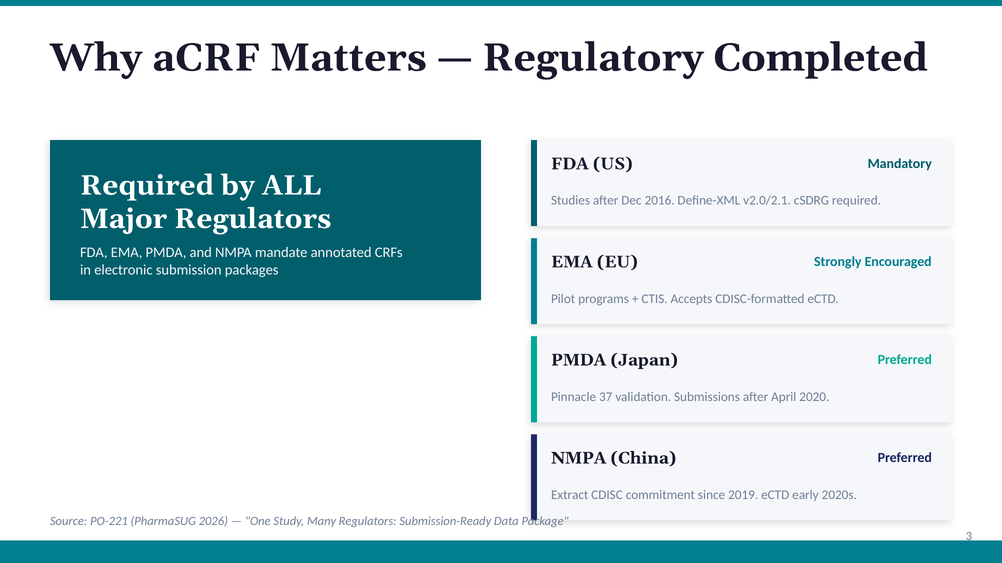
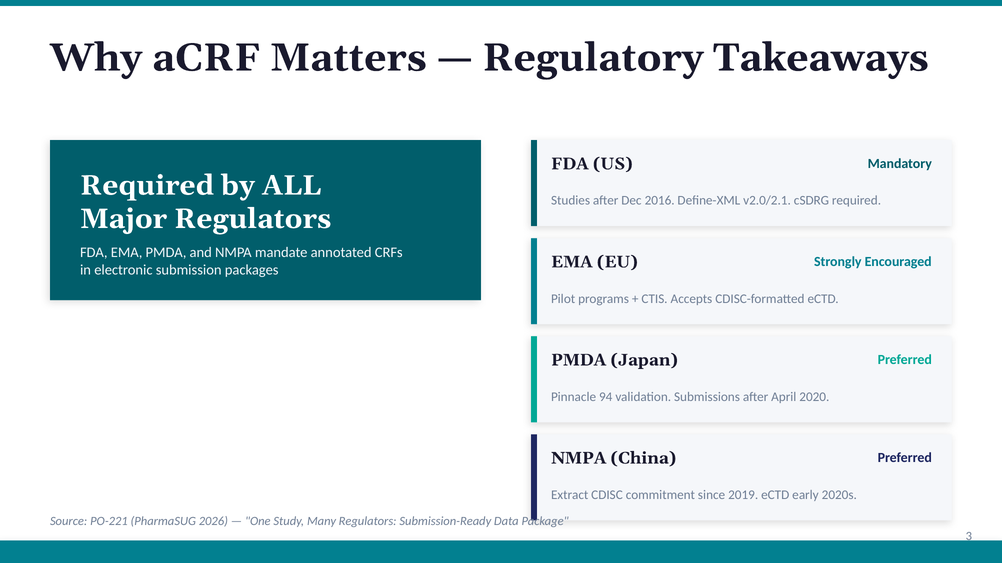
Completed: Completed -> Takeaways (821, 58)
37: 37 -> 94 (606, 397)
